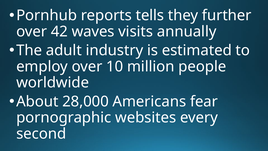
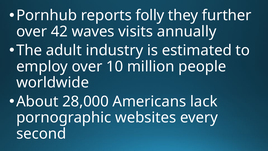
tells: tells -> folly (150, 15)
fear: fear -> lack (204, 101)
